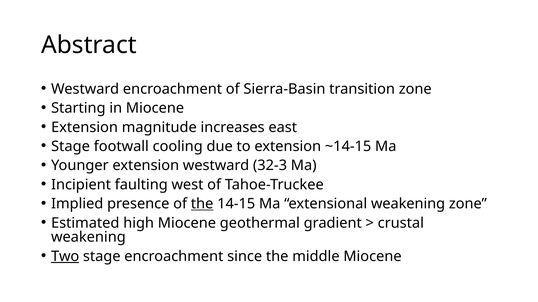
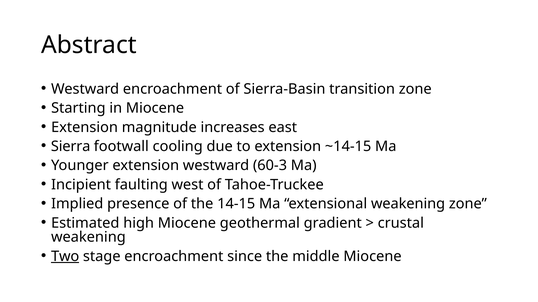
Stage: Stage -> Sierra (71, 147)
32-3: 32-3 -> 60-3 (270, 166)
the underline: present -> none (202, 204)
